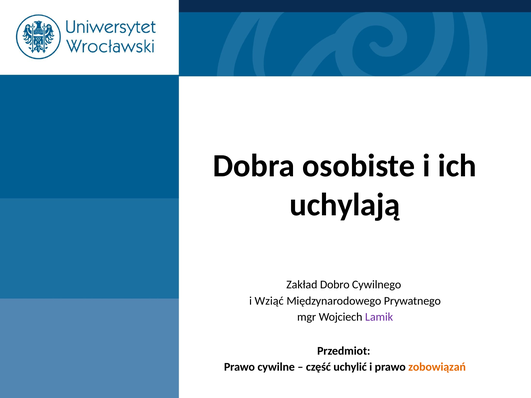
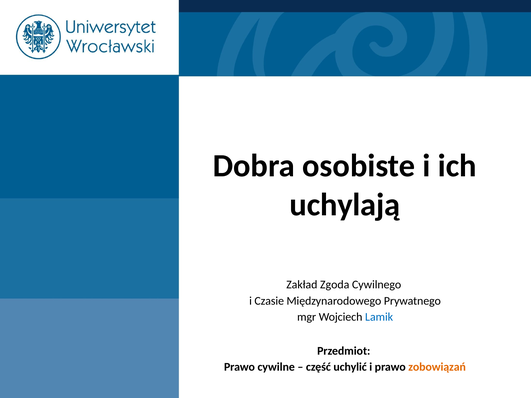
Dobro: Dobro -> Zgoda (335, 285)
Wziąć: Wziąć -> Czasie (269, 301)
Lamik colour: purple -> blue (379, 317)
